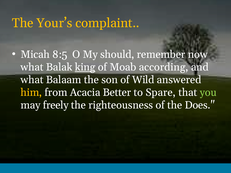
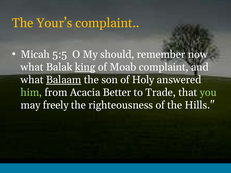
8:5: 8:5 -> 5:5 (60, 54)
Moab according: according -> complaint (164, 67)
Balaam underline: none -> present (64, 80)
Wild: Wild -> Holy (143, 80)
him colour: yellow -> light green (31, 93)
Spare: Spare -> Trade (161, 93)
Does: Does -> Hills (200, 105)
